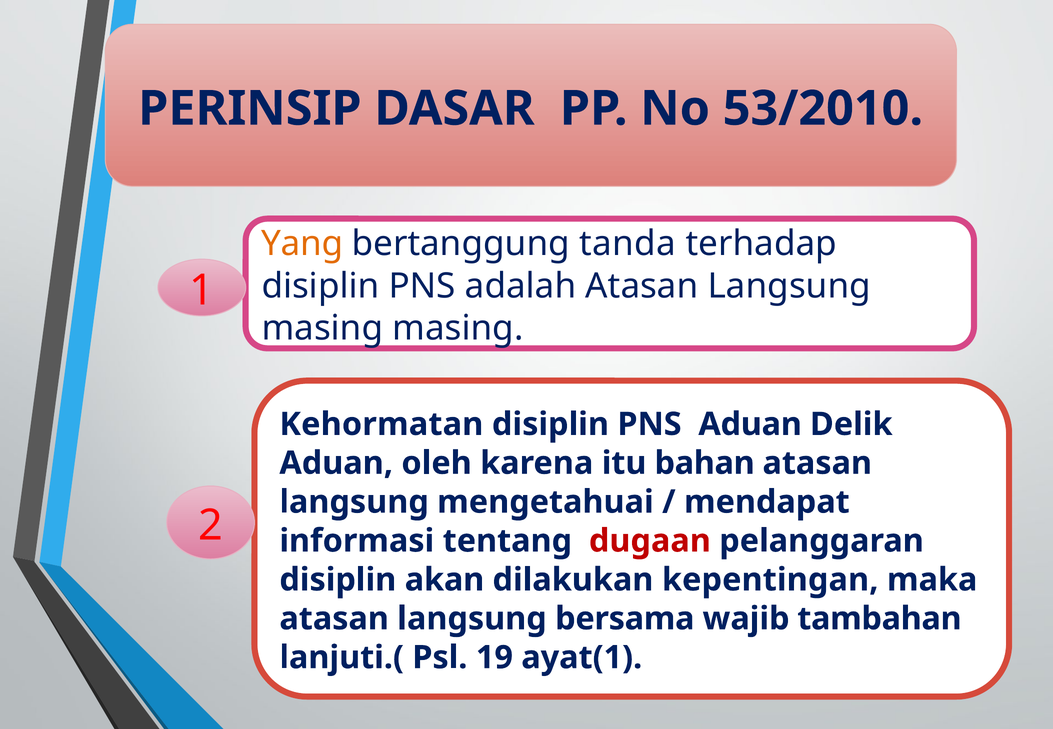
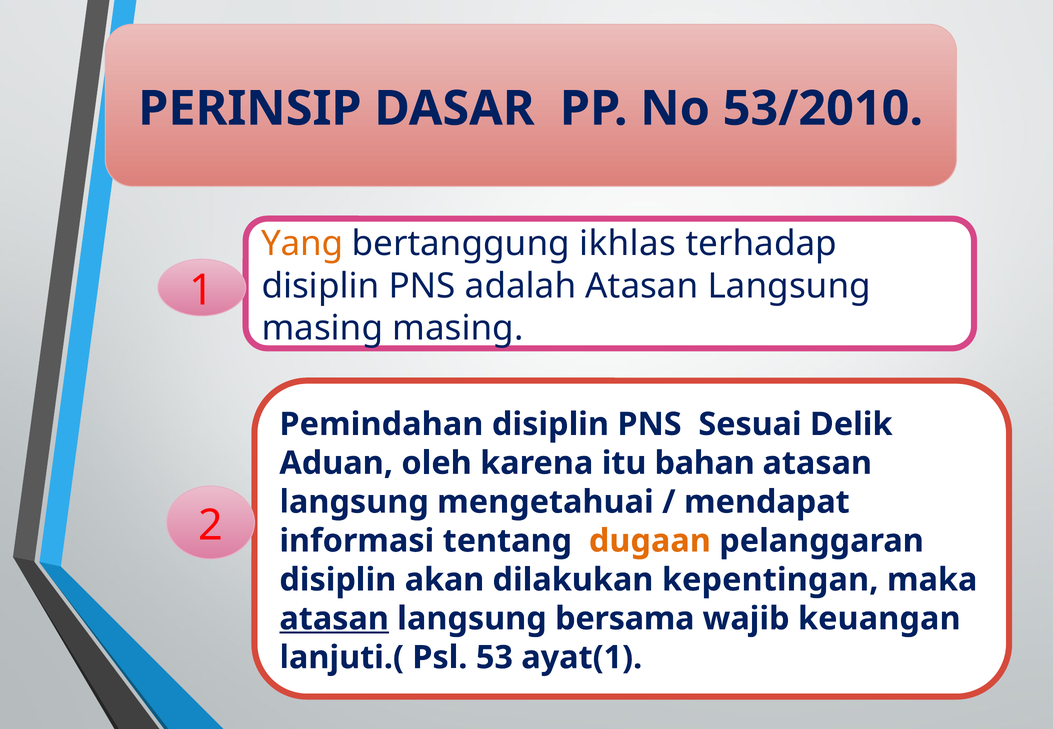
tanda: tanda -> ikhlas (628, 244)
Kehormatan: Kehormatan -> Pemindahan (381, 424)
PNS Aduan: Aduan -> Sesuai (750, 424)
dugaan colour: red -> orange (650, 541)
atasan underline: none -> present (334, 619)
tambahan: tambahan -> keuangan (879, 619)
19: 19 -> 53 (494, 658)
